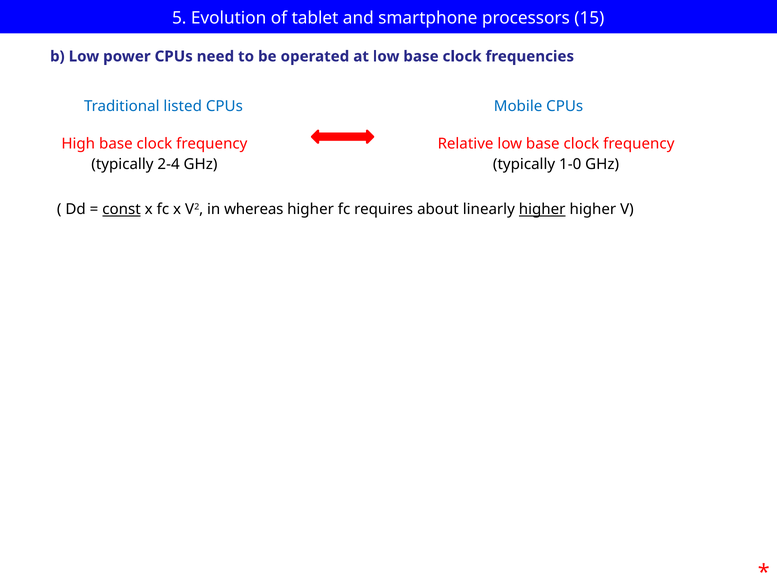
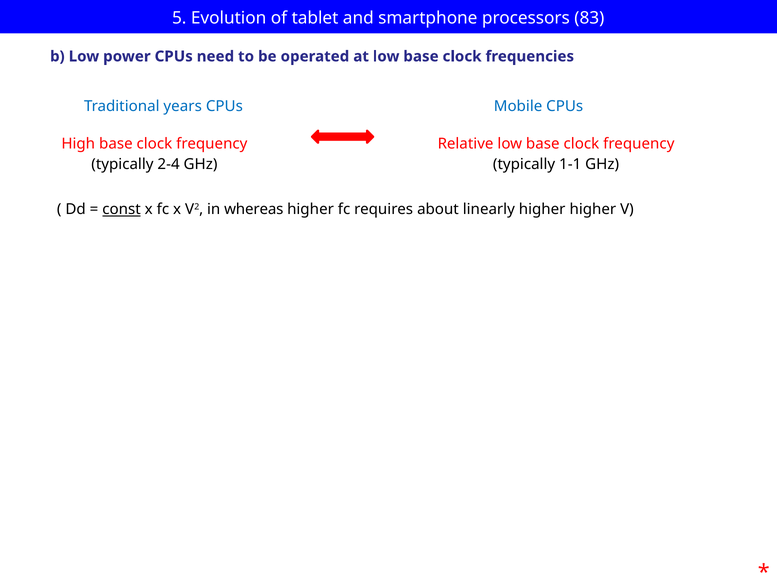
15: 15 -> 83 (589, 18)
listed: listed -> years (183, 106)
1-0: 1-0 -> 1-1 (570, 165)
higher underline: present -> none (542, 210)
